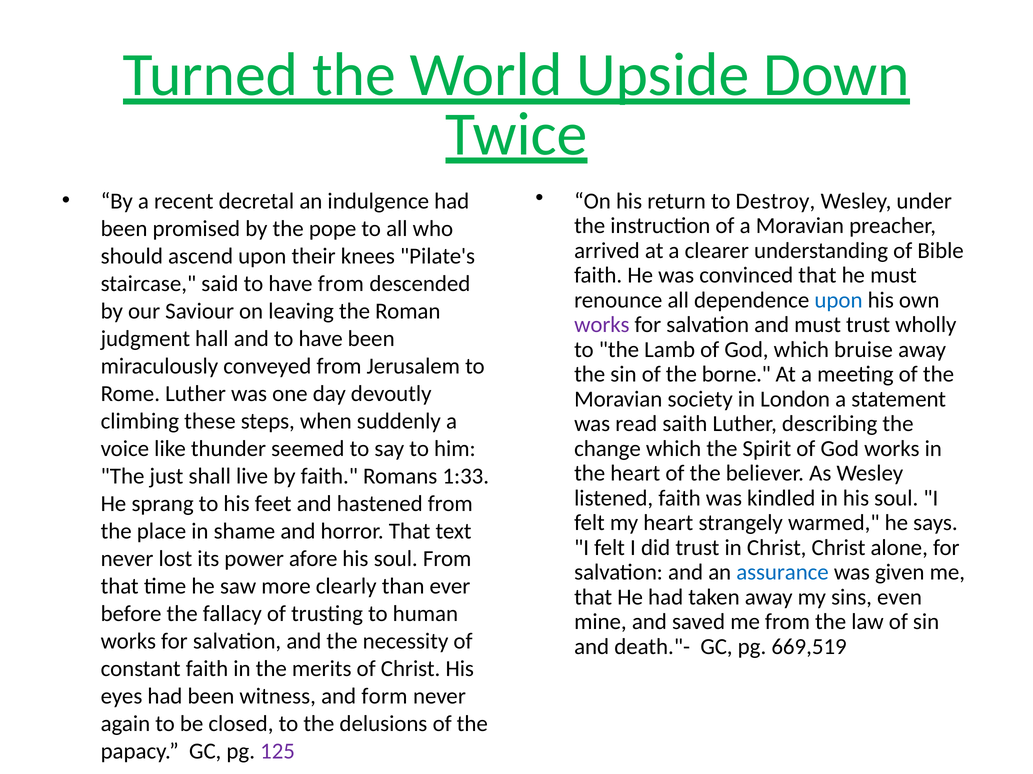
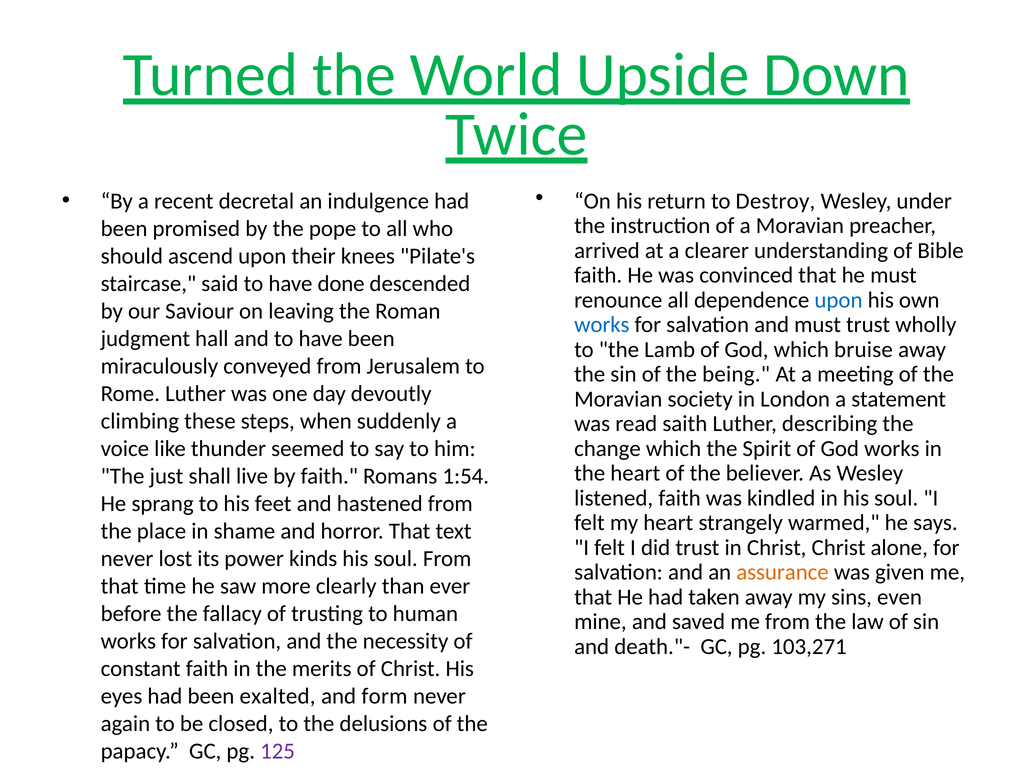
have from: from -> done (341, 284)
works colour: purple -> blue (602, 325)
borne: borne -> being (736, 375)
1:33: 1:33 -> 1:54 (466, 477)
afore: afore -> kinds (313, 559)
assurance colour: blue -> orange (783, 573)
669,519: 669,519 -> 103,271 (809, 647)
witness: witness -> exalted (278, 697)
